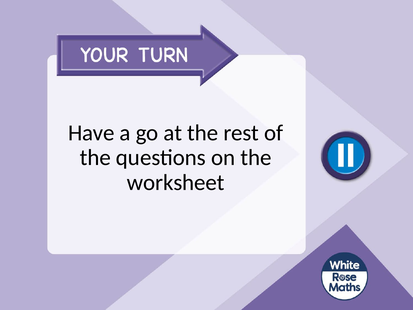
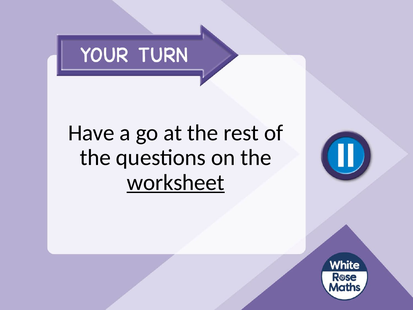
worksheet underline: none -> present (176, 182)
